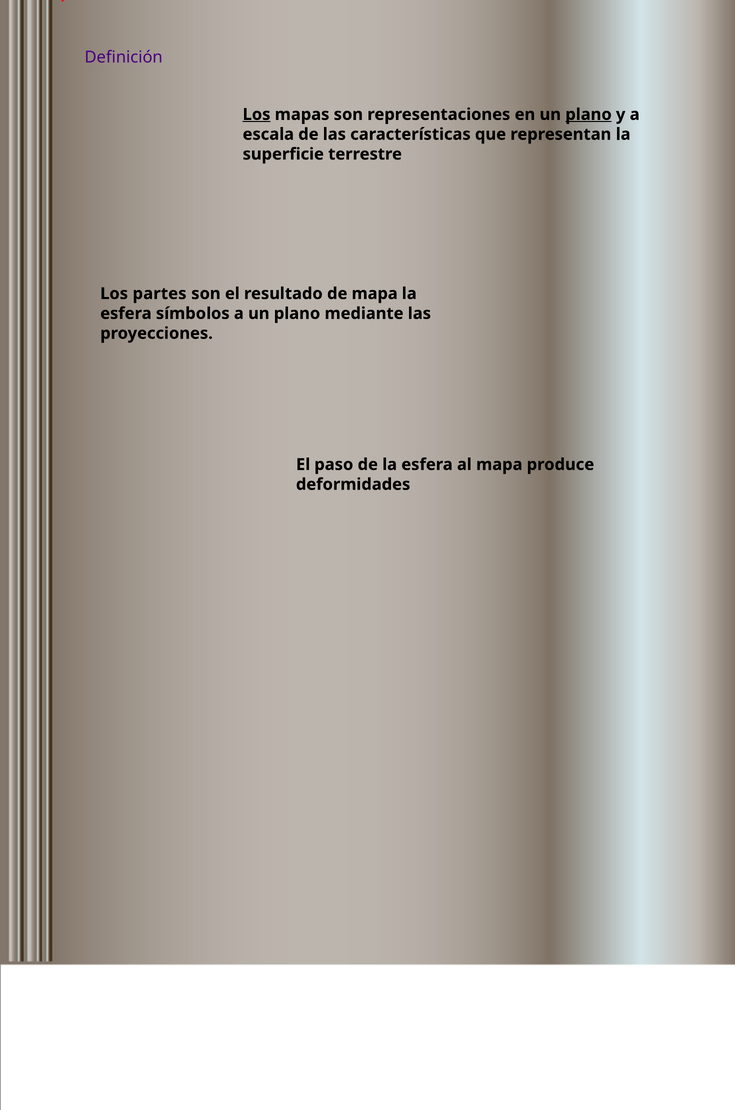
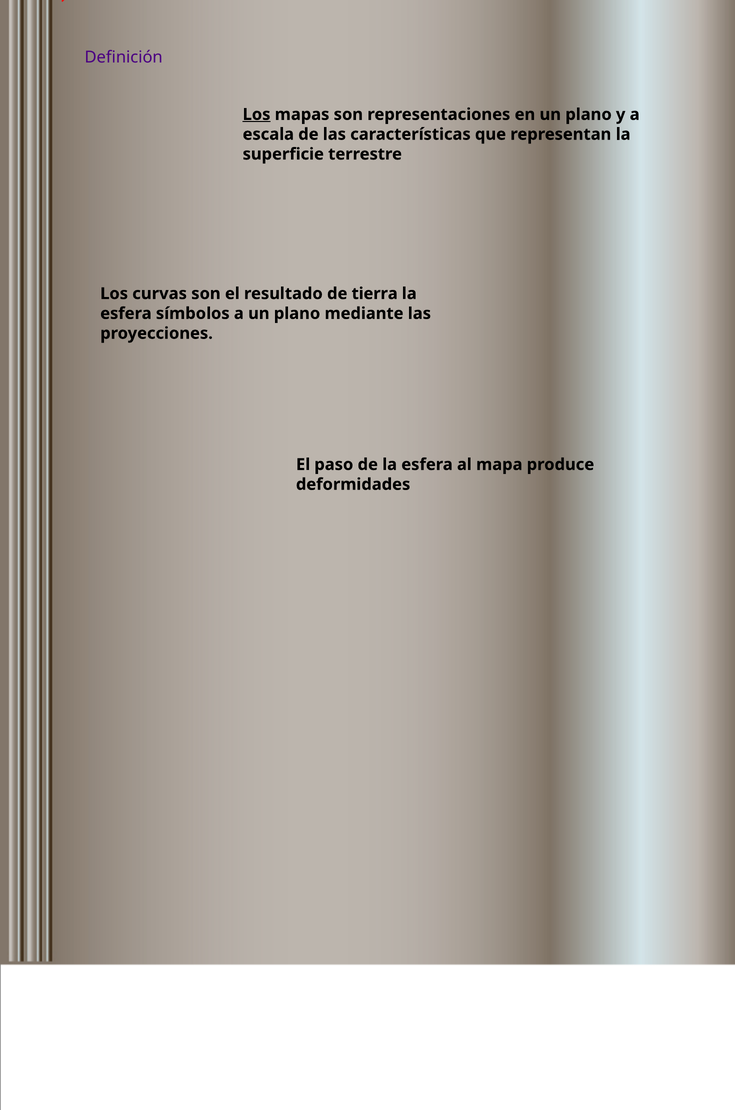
plano underline: present -> none (589, 114)
partes: partes -> curvas (160, 294)
de mapa: mapa -> tierra (375, 294)
